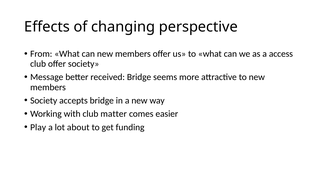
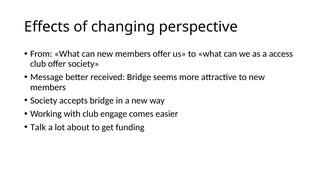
matter: matter -> engage (114, 114)
Play: Play -> Talk (38, 127)
